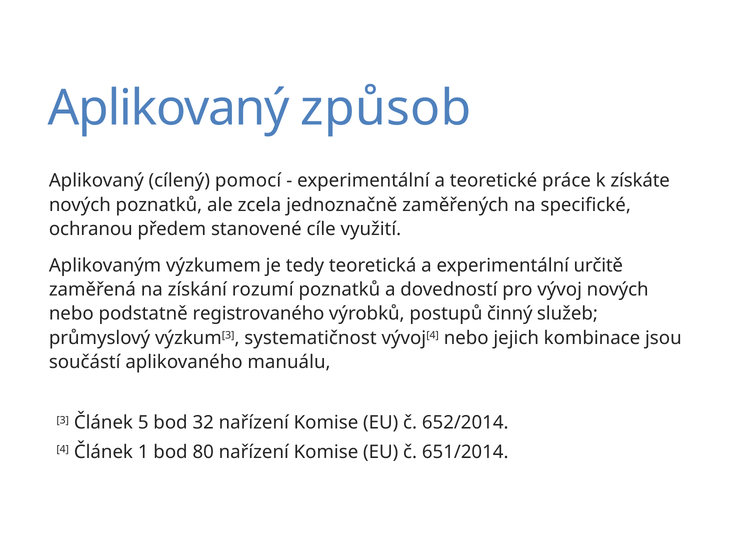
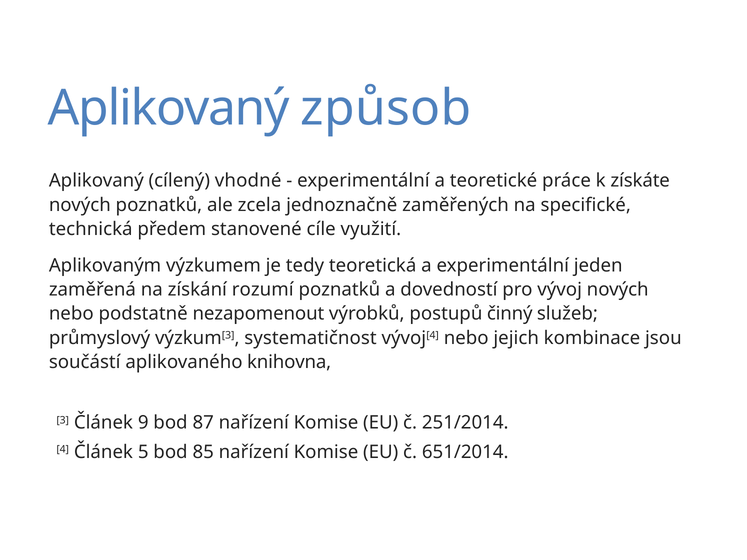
pomocí: pomocí -> vhodné (248, 181)
ochranou: ochranou -> technická (91, 229)
určitě: určitě -> jeden (598, 266)
registrovaného: registrovaného -> nezapomenout (258, 314)
manuálu: manuálu -> knihovna (289, 362)
5: 5 -> 9 (143, 423)
32: 32 -> 87 (203, 423)
652/2014: 652/2014 -> 251/2014 (465, 423)
1: 1 -> 5 (143, 452)
80: 80 -> 85 (203, 452)
